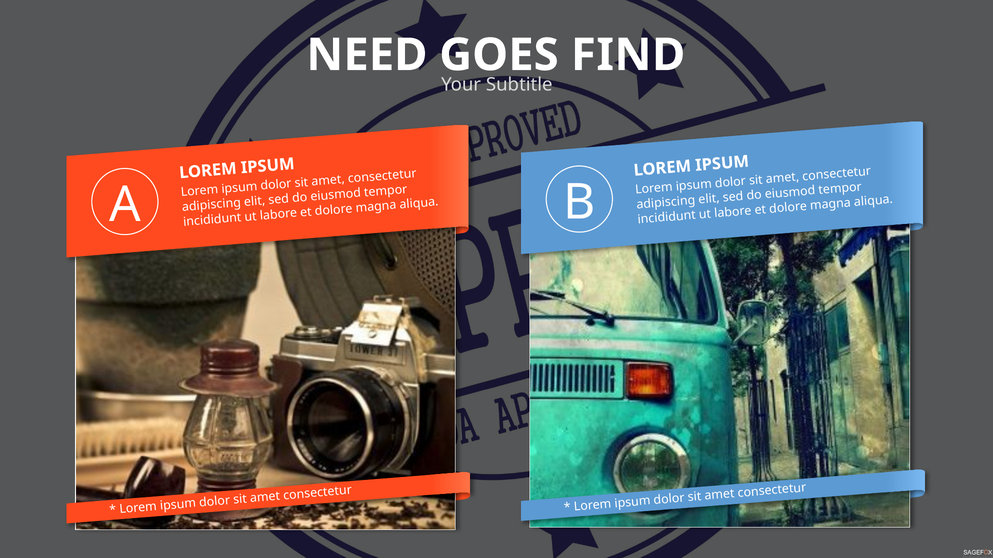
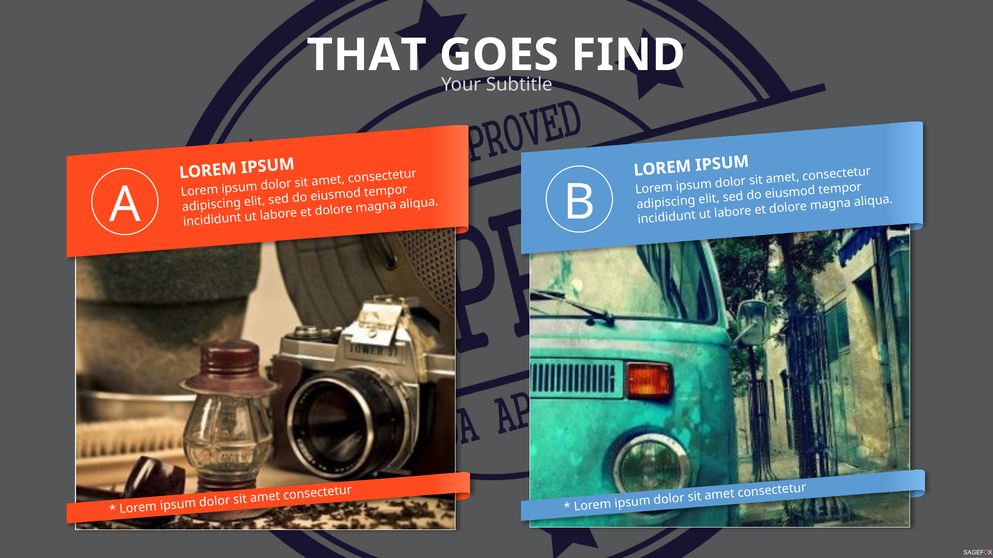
NEED: NEED -> THAT (367, 55)
